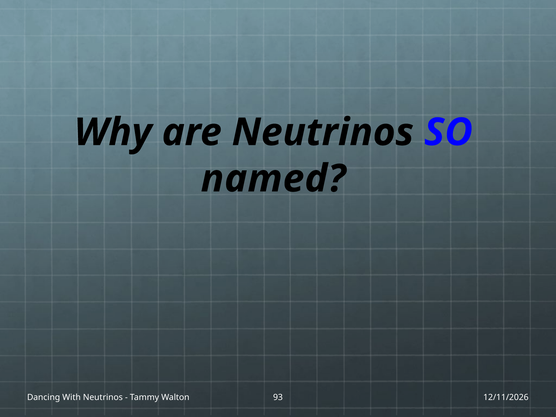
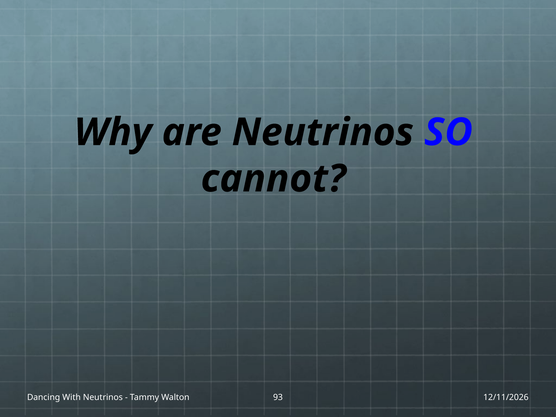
named: named -> cannot (273, 179)
